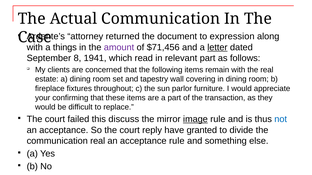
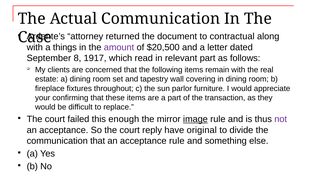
expression: expression -> contractual (232, 37)
$71,456: $71,456 -> $20,500 (163, 47)
letter underline: present -> none (217, 47)
1941: 1941 -> 1917 (95, 58)
discuss: discuss -> enough (124, 119)
not colour: blue -> purple (281, 119)
granted: granted -> original (202, 130)
communication real: real -> that (98, 141)
